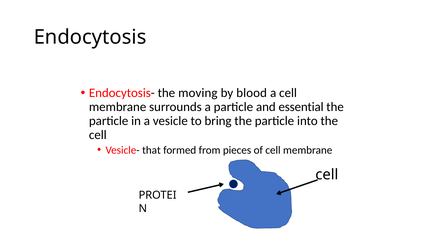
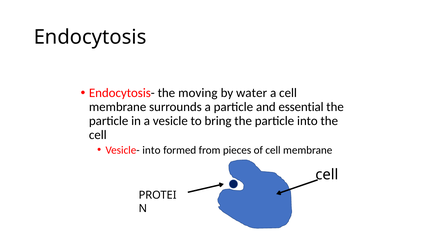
blood: blood -> water (252, 93)
Vesicle- that: that -> into (151, 150)
